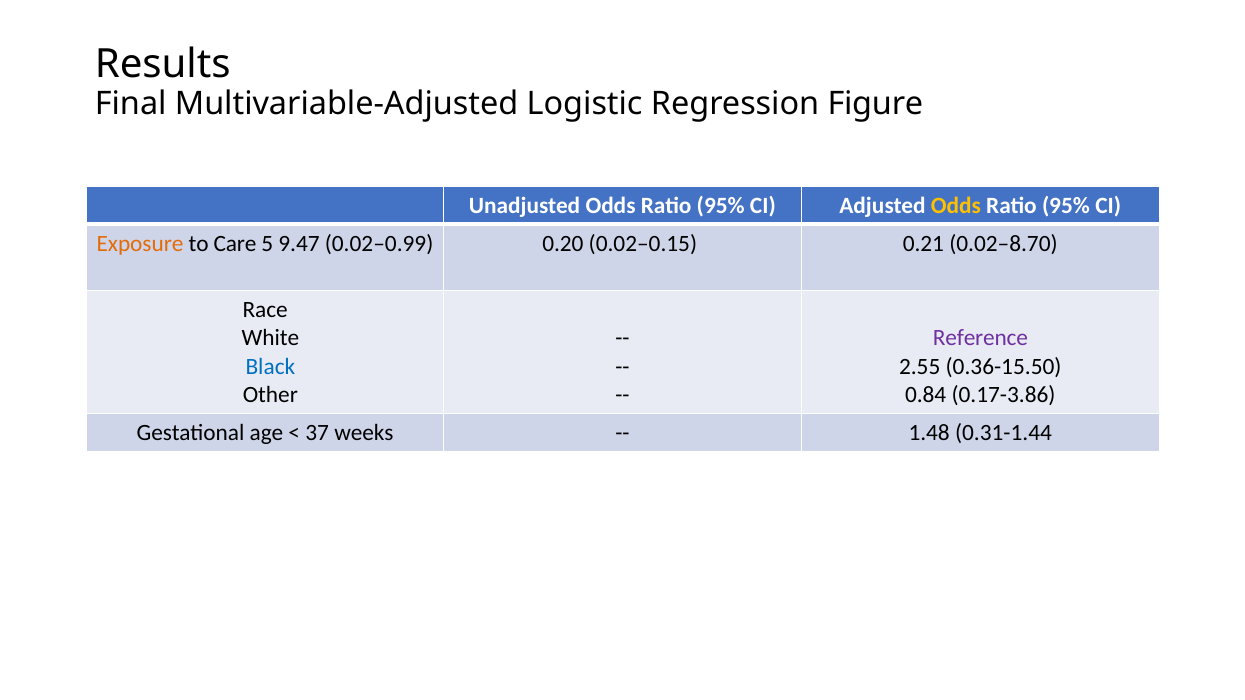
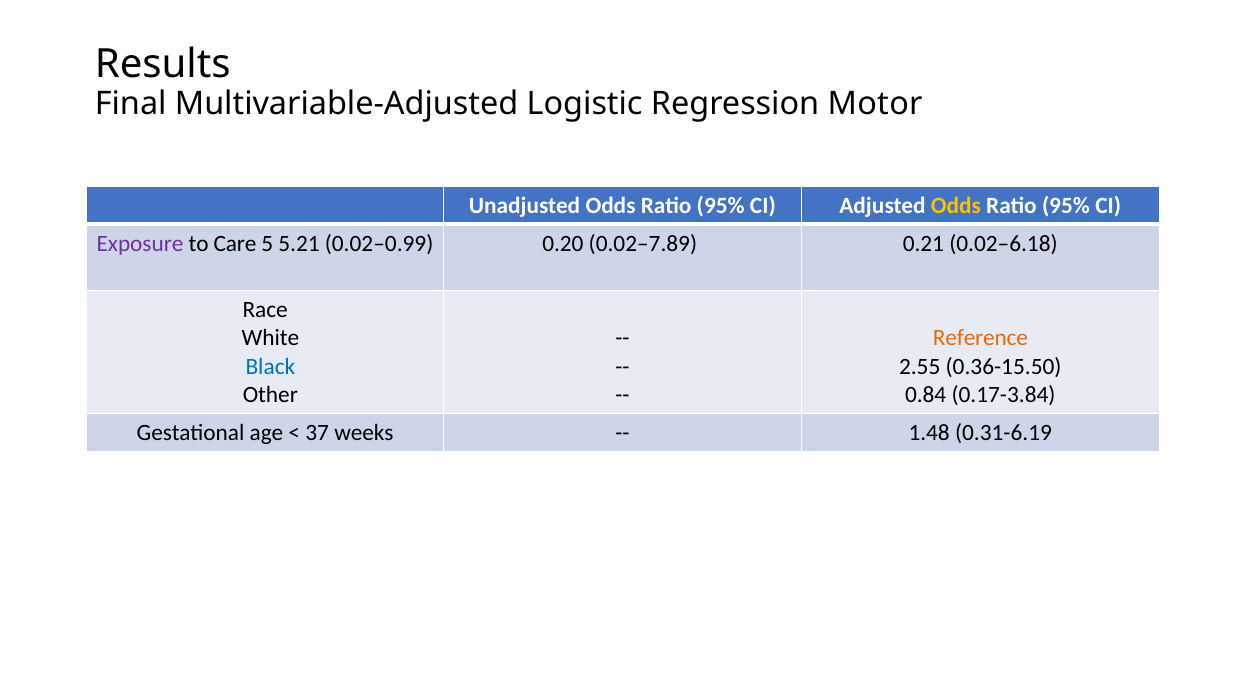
Figure: Figure -> Motor (875, 104)
Exposure colour: orange -> purple (140, 243)
9.47: 9.47 -> 5.21 (299, 243)
0.02–0.15: 0.02–0.15 -> 0.02–7.89 (643, 243)
0.02–8.70: 0.02–8.70 -> 0.02–6.18 (1003, 243)
Reference colour: purple -> orange (980, 338)
0.17-3.86: 0.17-3.86 -> 0.17-3.84 (1004, 395)
0.31-1.44: 0.31-1.44 -> 0.31-6.19 (1004, 433)
